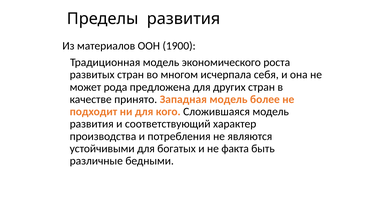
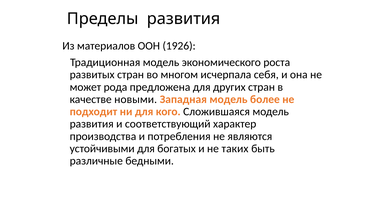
1900: 1900 -> 1926 (179, 46)
принято: принято -> новыми (136, 100)
факта: факта -> таких (235, 149)
